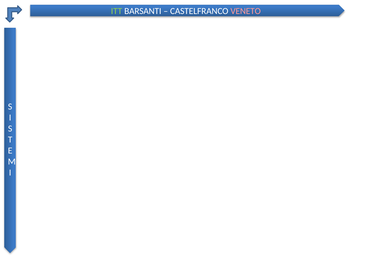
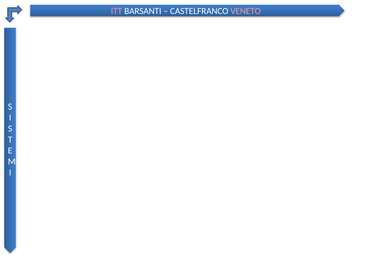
ITT colour: light green -> pink (117, 11)
